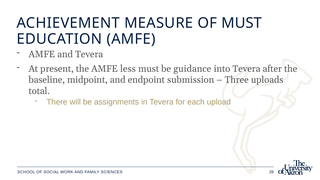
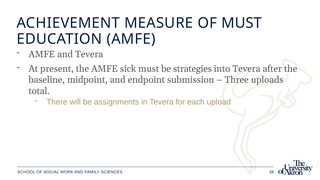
less: less -> sick (128, 69)
guidance: guidance -> strategies (192, 69)
